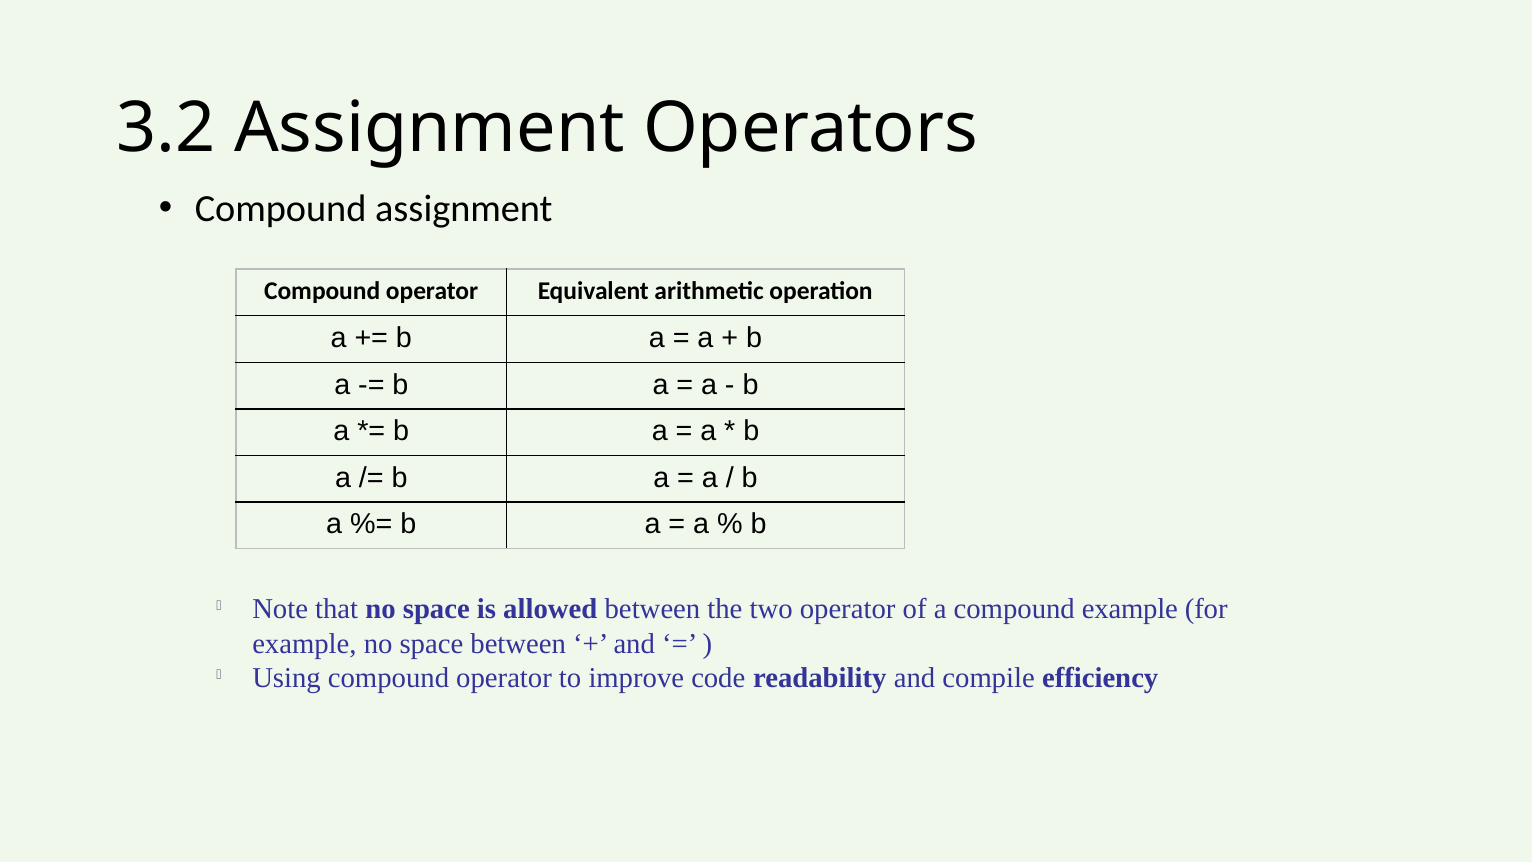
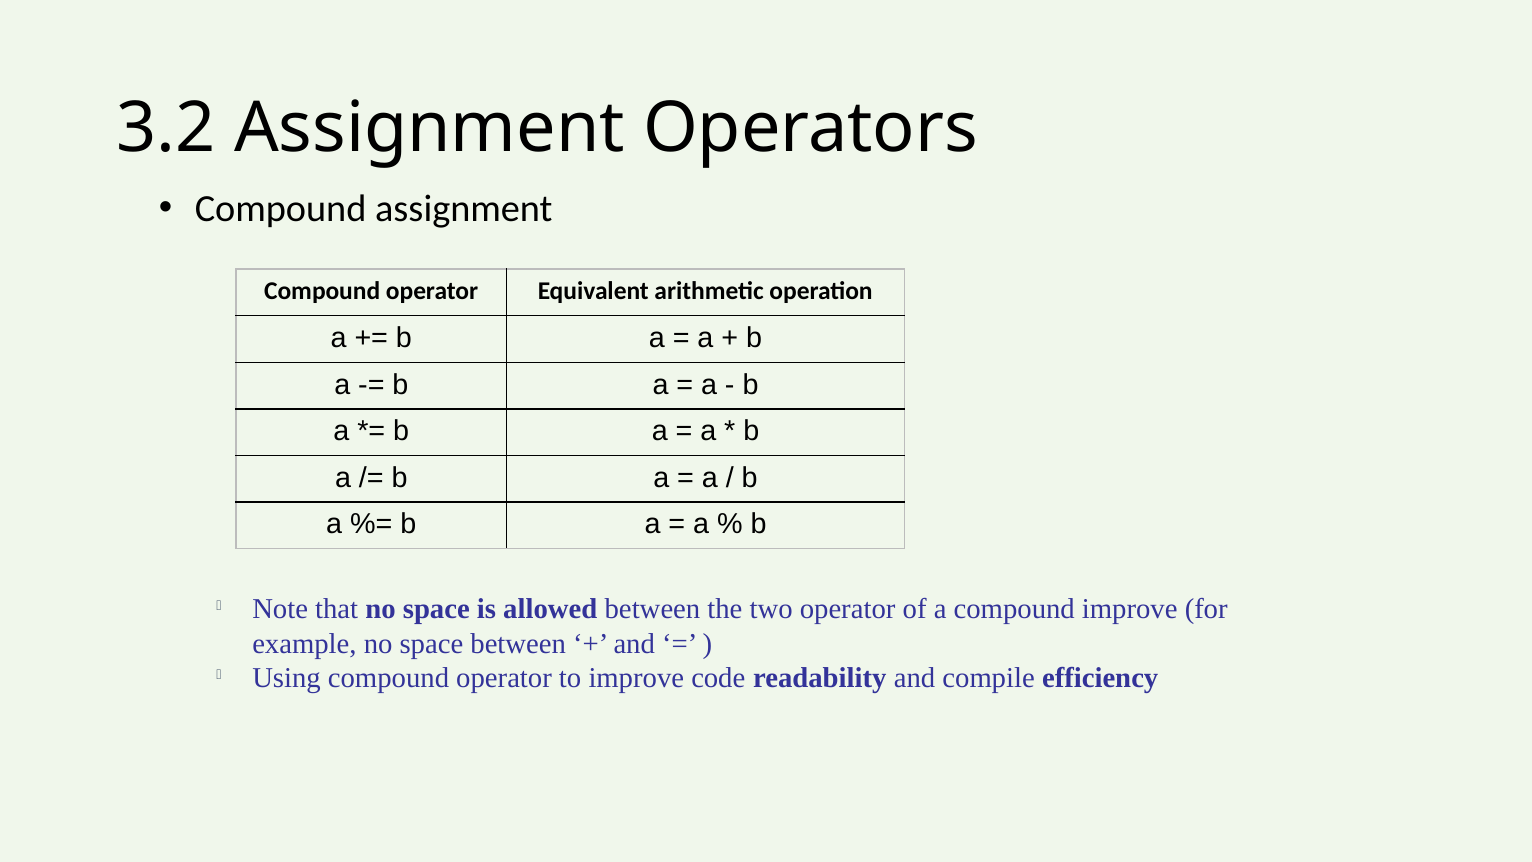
compound example: example -> improve (1130, 609)
